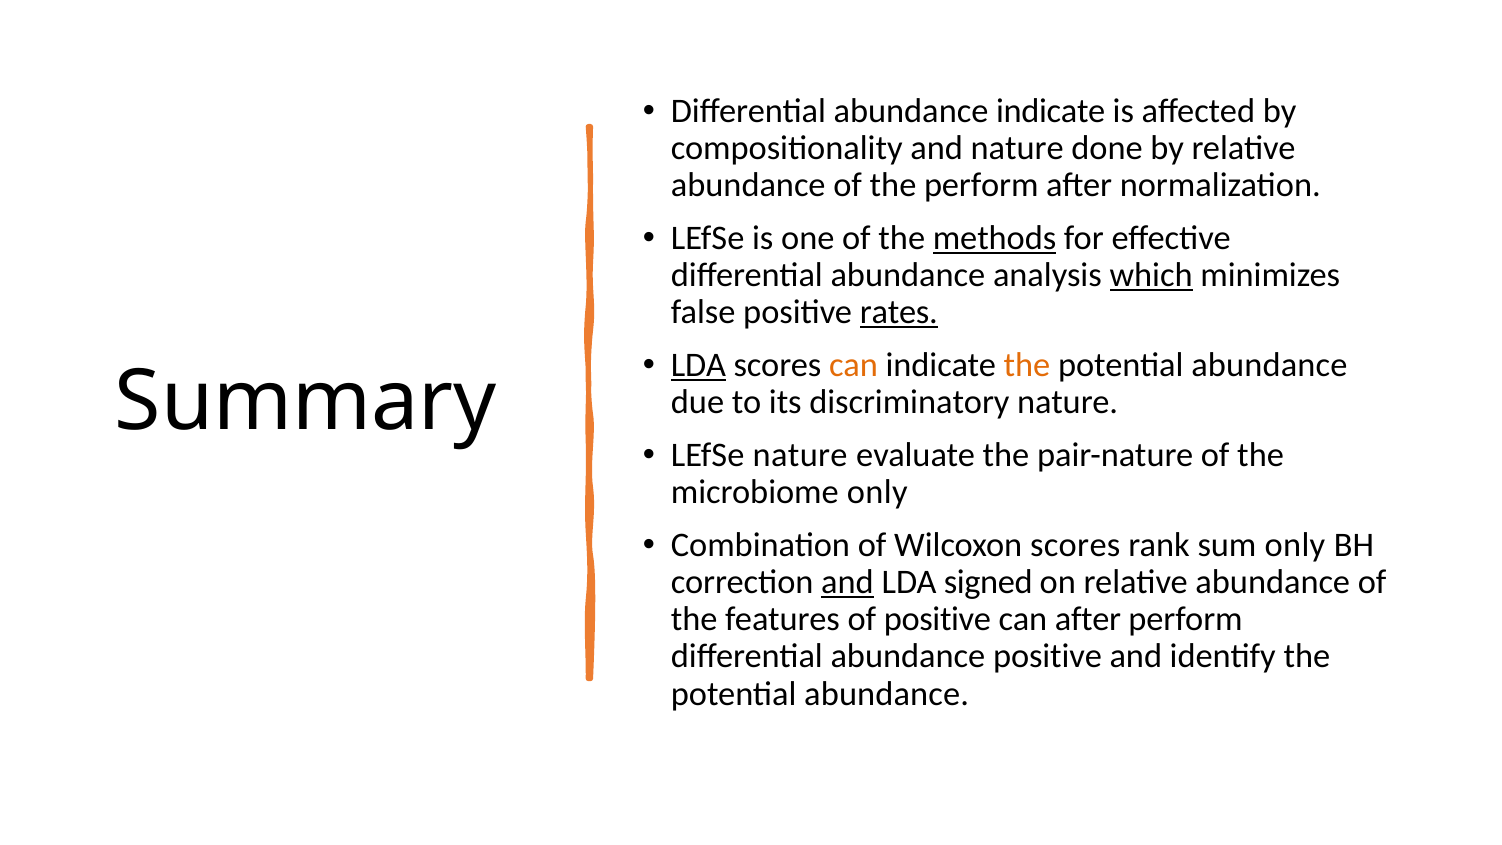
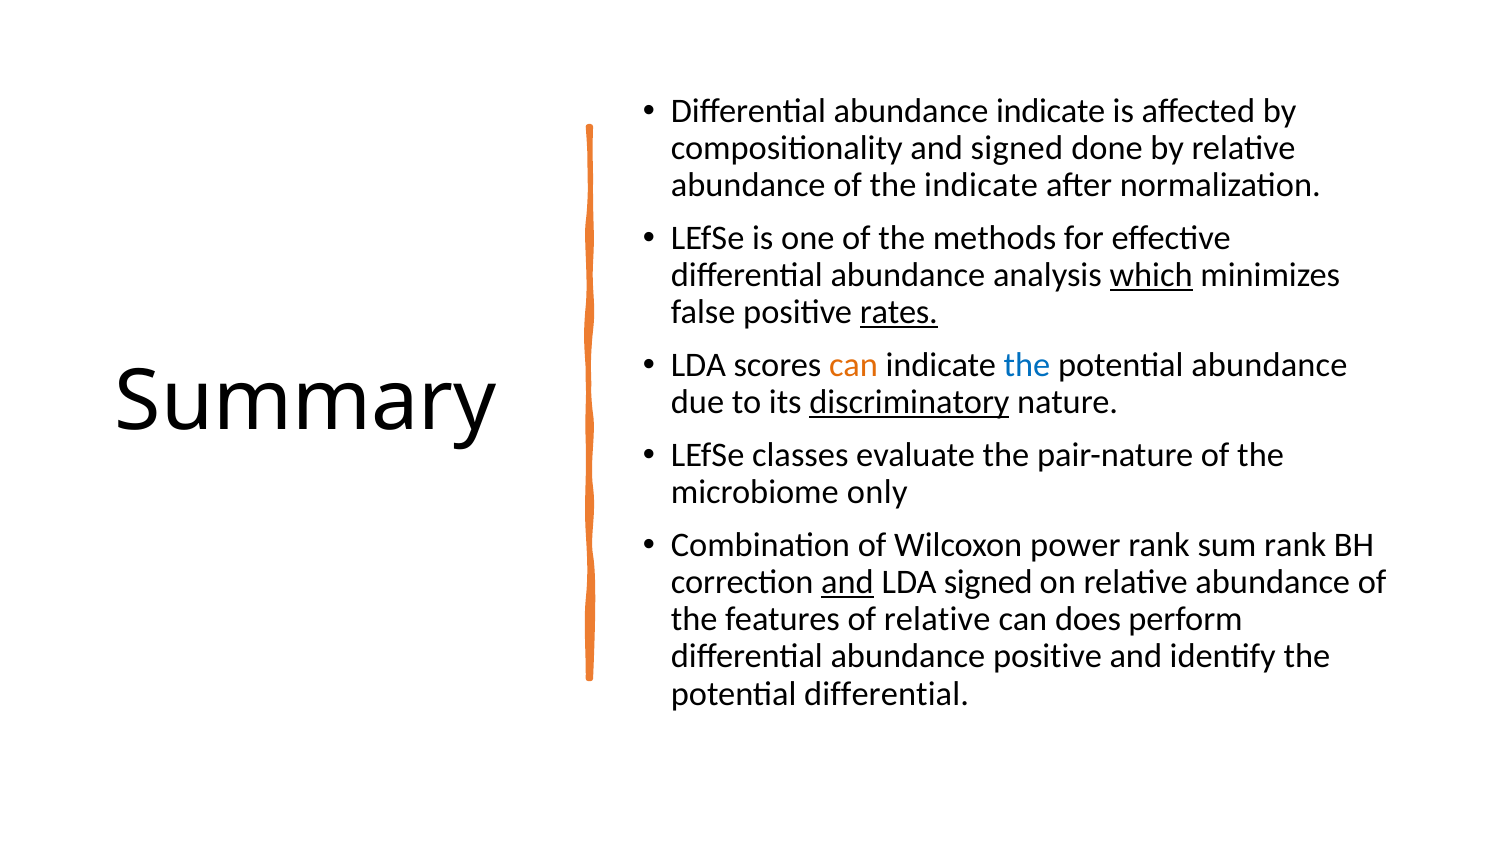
and nature: nature -> signed (1017, 148)
the perform: perform -> indicate (981, 185)
methods underline: present -> none (995, 238)
LDA underline: present -> none (698, 365)
the colour: orange -> blue (1027, 365)
discriminatory underline: none -> present (909, 402)
LEfSe nature: nature -> classes (800, 455)
Wilcoxon scores: scores -> power (1075, 545)
sum only: only -> rank (1295, 545)
of positive: positive -> relative (937, 619)
can after: after -> does (1088, 619)
abundance: abundance -> differential (887, 694)
